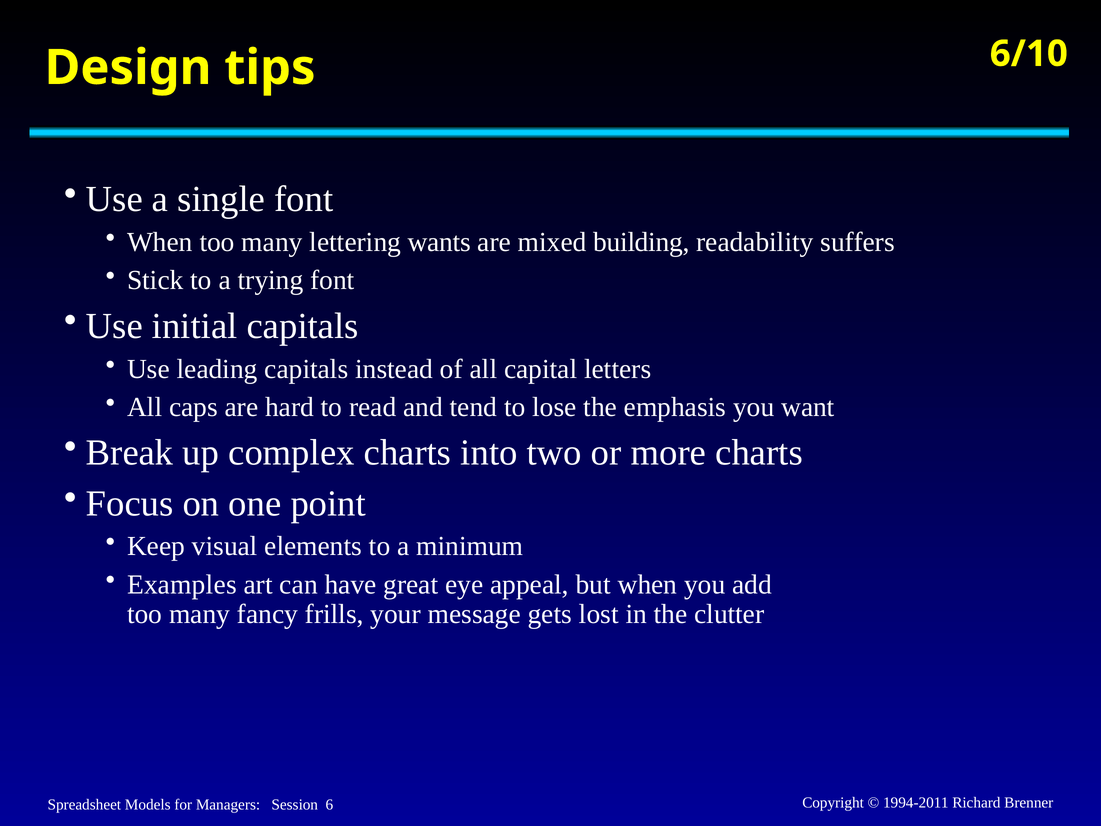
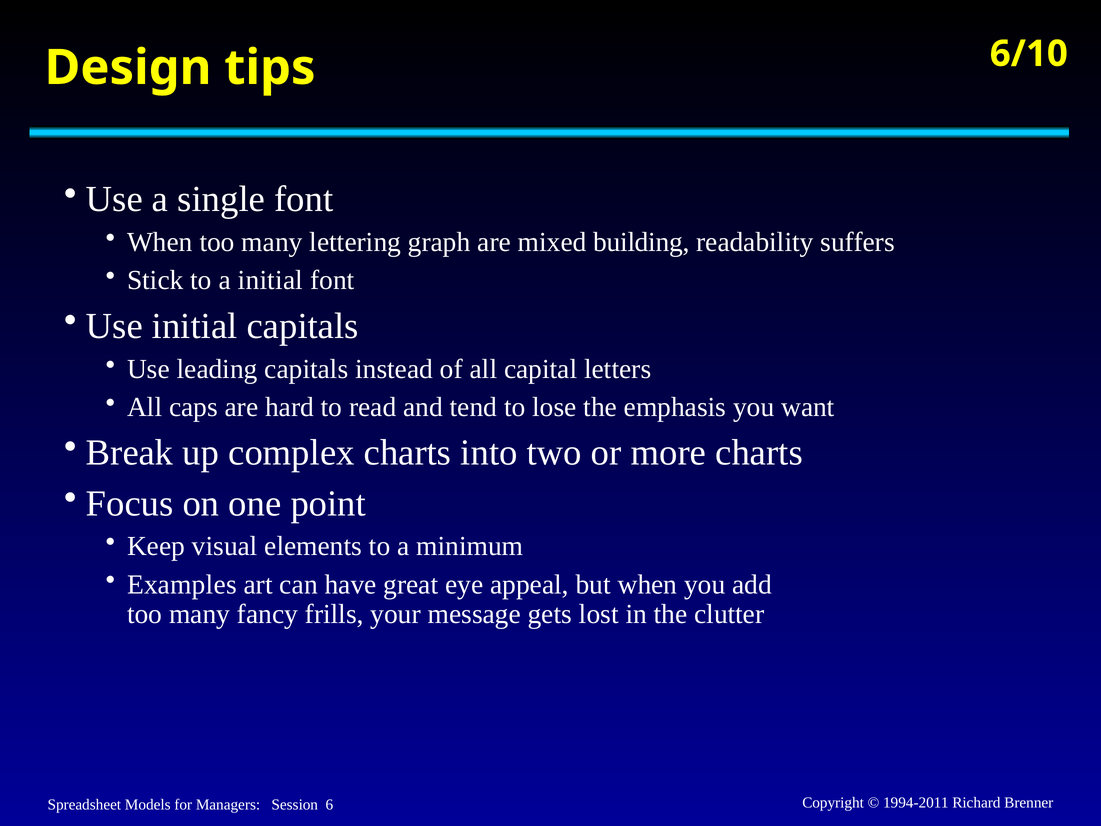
wants: wants -> graph (439, 242)
a trying: trying -> initial (270, 280)
